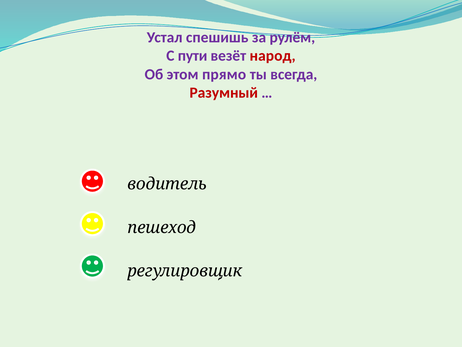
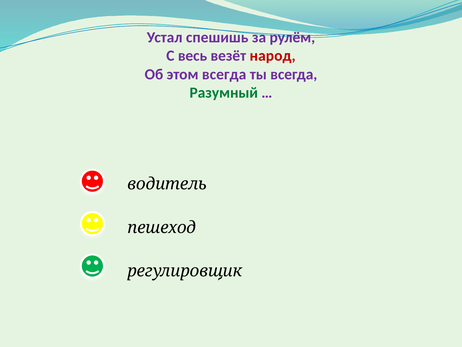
пути: пути -> весь (193, 56)
этом прямо: прямо -> всегда (224, 74)
Разумный colour: red -> green (224, 93)
